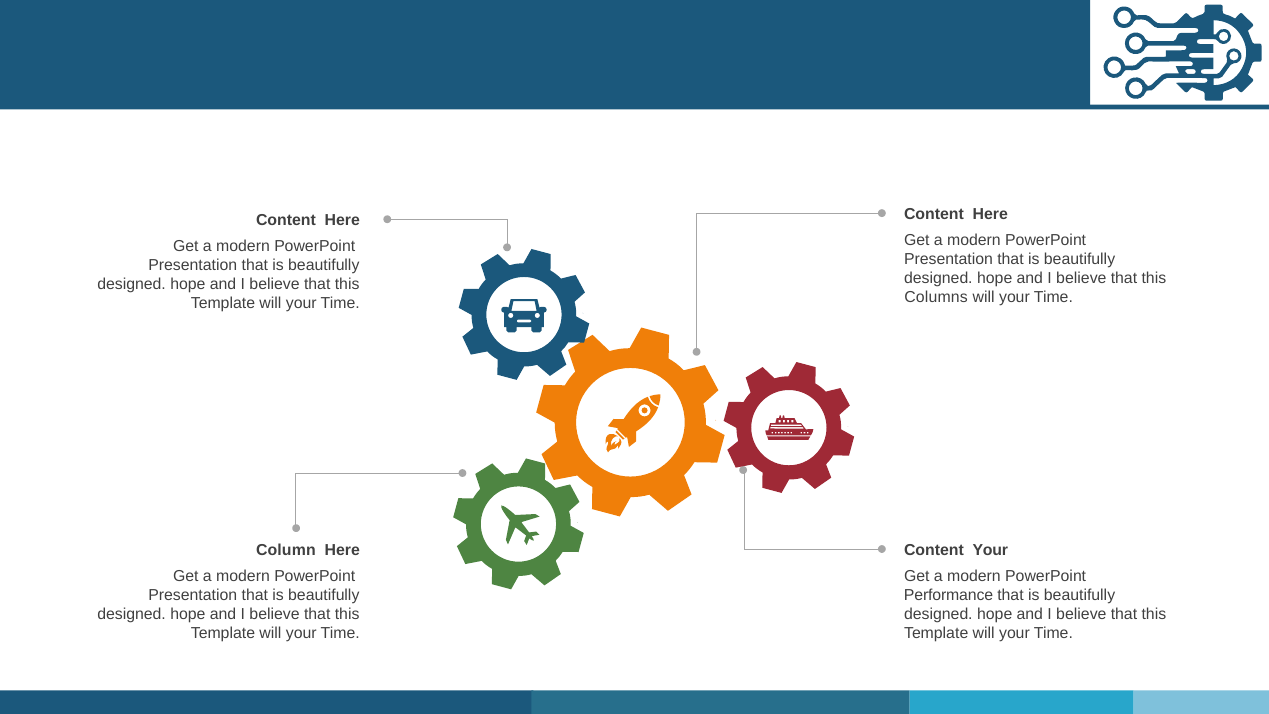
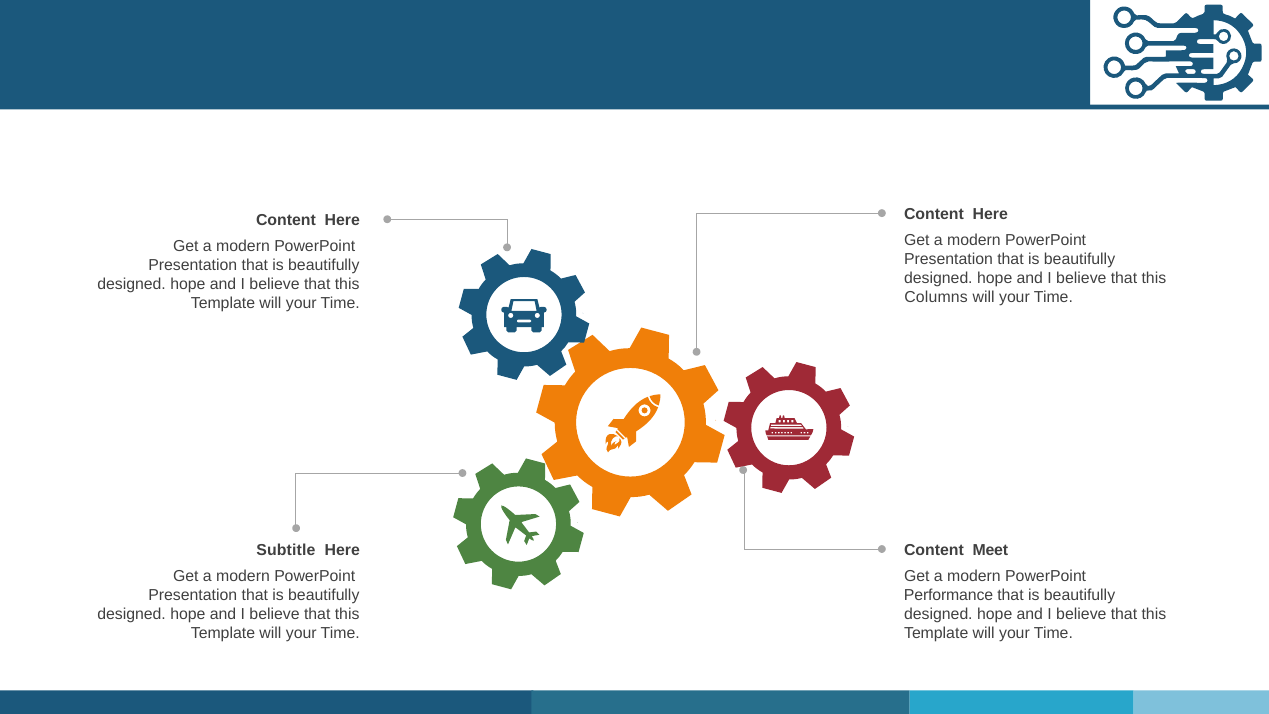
Column: Column -> Subtitle (286, 550)
Content Your: Your -> Meet (990, 550)
